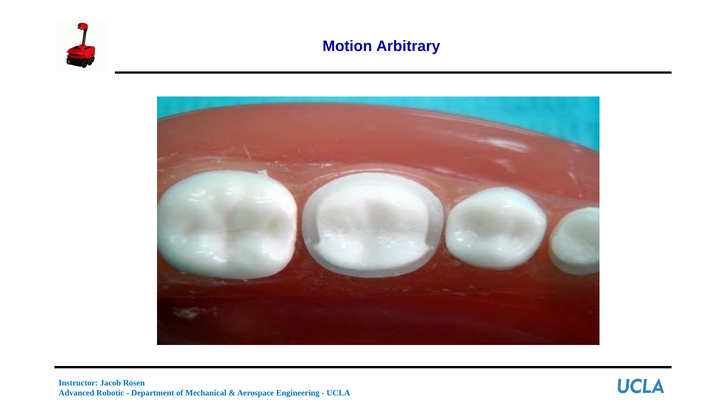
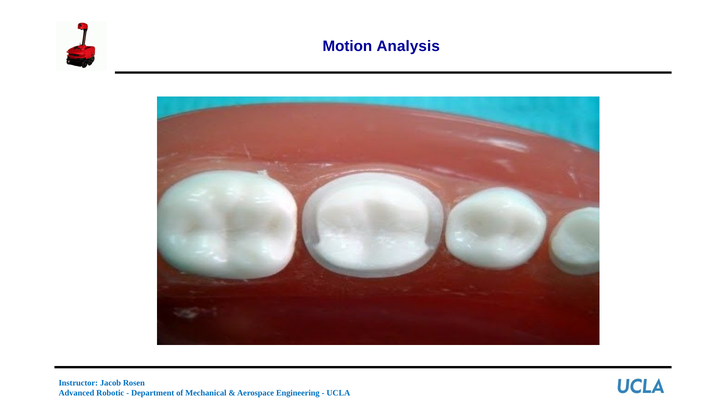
Arbitrary: Arbitrary -> Analysis (408, 46)
